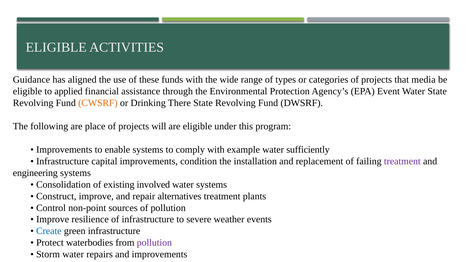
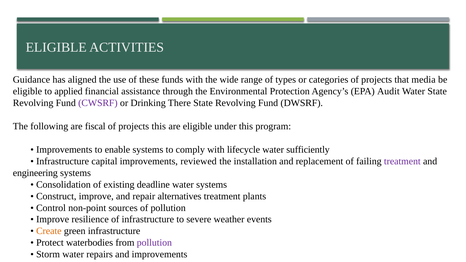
Event: Event -> Audit (388, 91)
CWSRF colour: orange -> purple (98, 103)
place: place -> fiscal (95, 126)
projects will: will -> this (159, 126)
example: example -> lifecycle (243, 150)
condition: condition -> reviewed (199, 161)
involved: involved -> deadline (153, 185)
Create colour: blue -> orange (49, 231)
